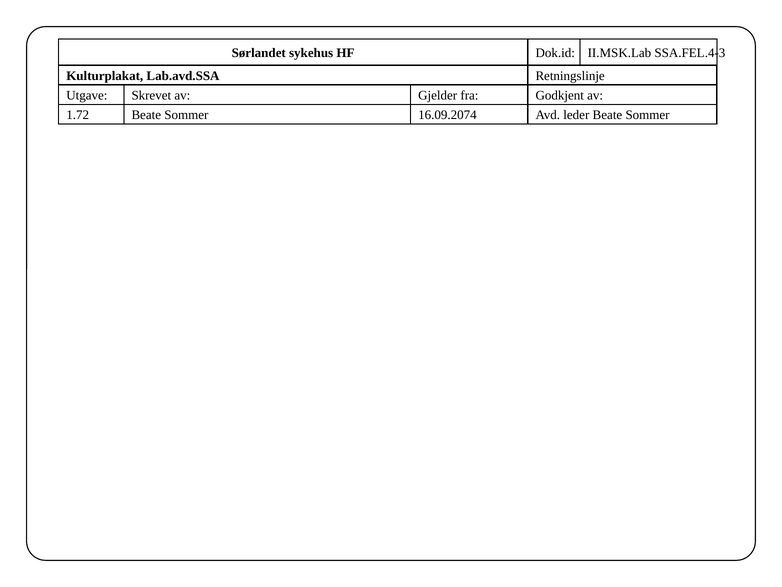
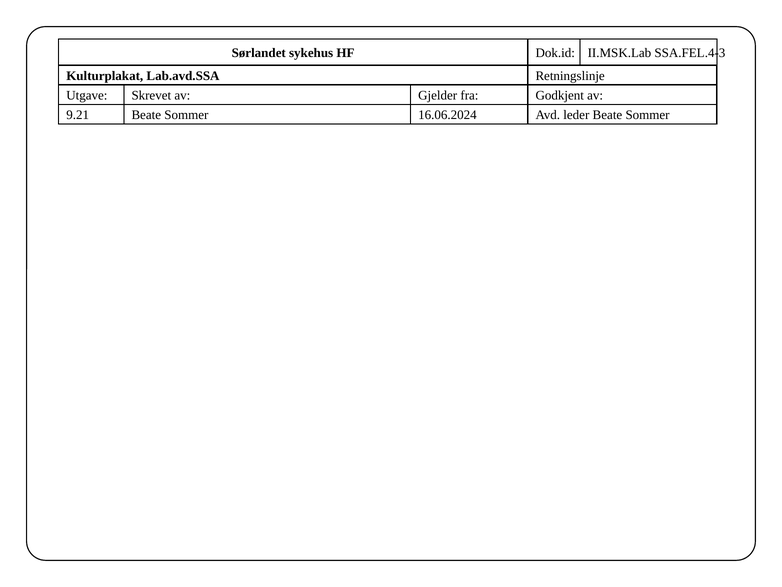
1.72: 1.72 -> 9.21 (78, 115)
16.09.2074: 16.09.2074 -> 16.06.2024 (447, 115)
